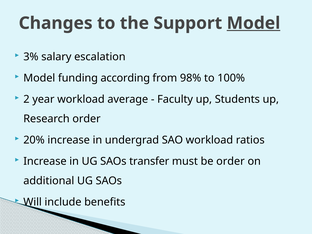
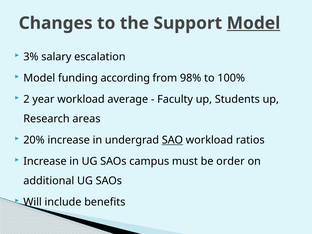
Research order: order -> areas (86, 119)
SAO underline: none -> present (172, 140)
transfer: transfer -> campus (149, 161)
